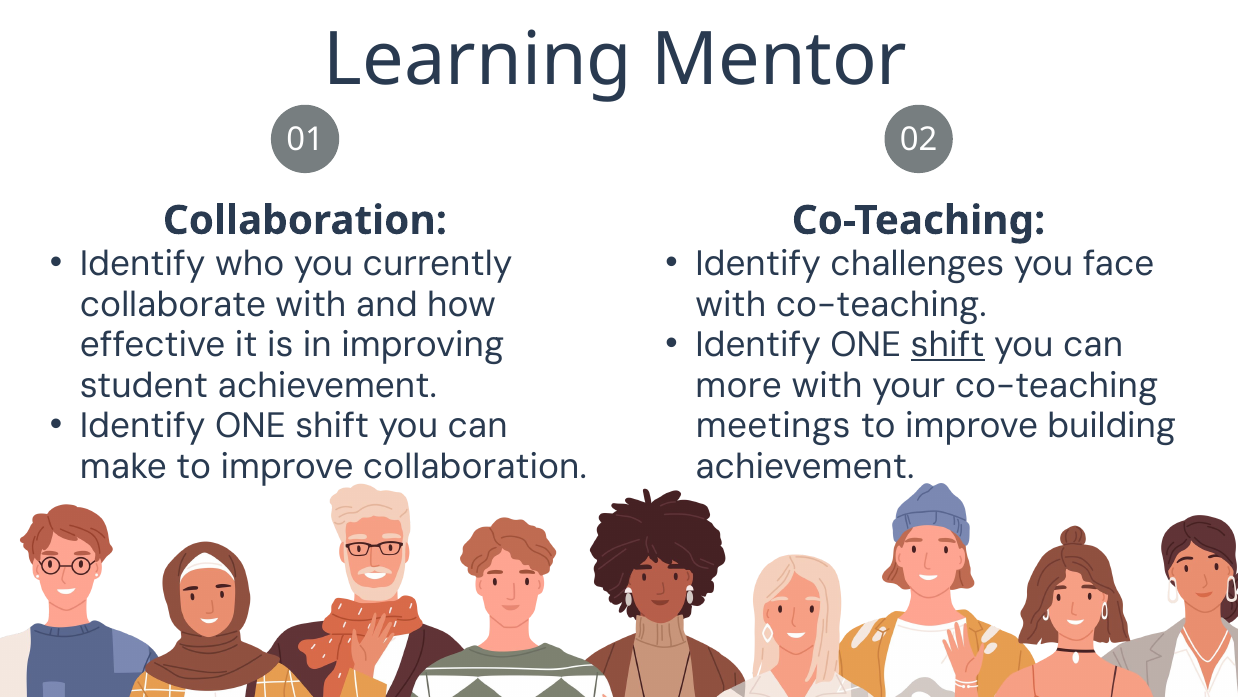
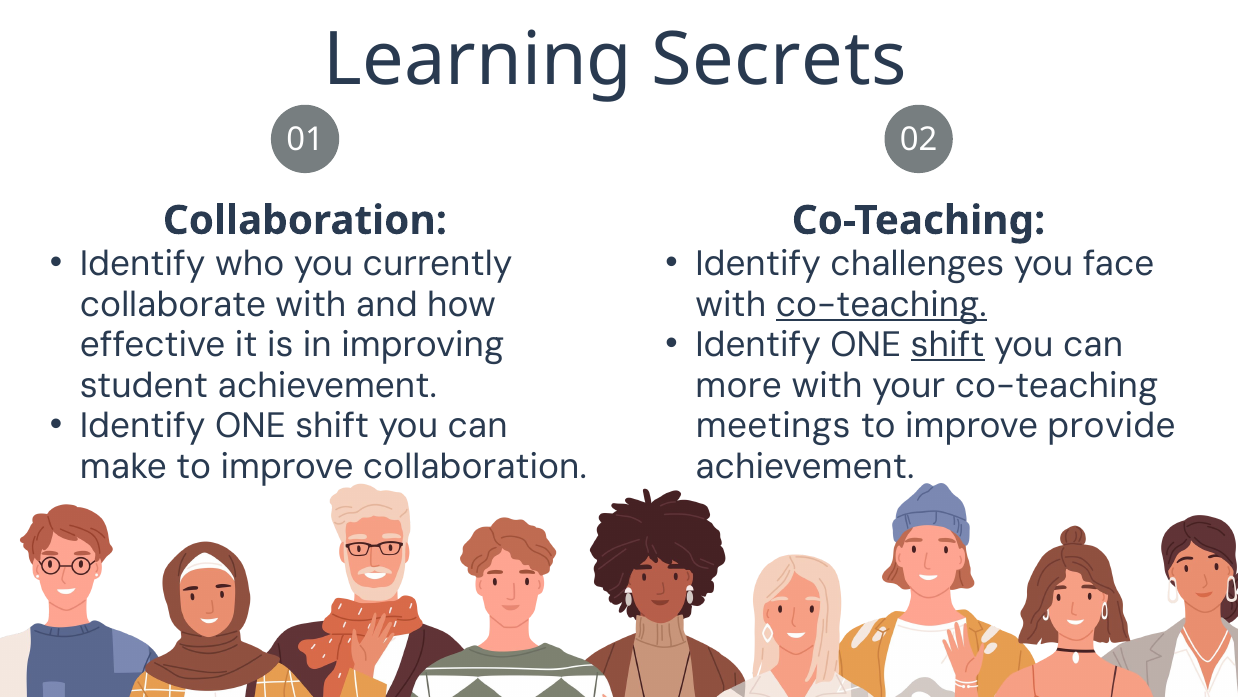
Mentor: Mentor -> Secrets (779, 60)
co-teaching underline: none -> present (881, 304)
building: building -> provide (1111, 426)
